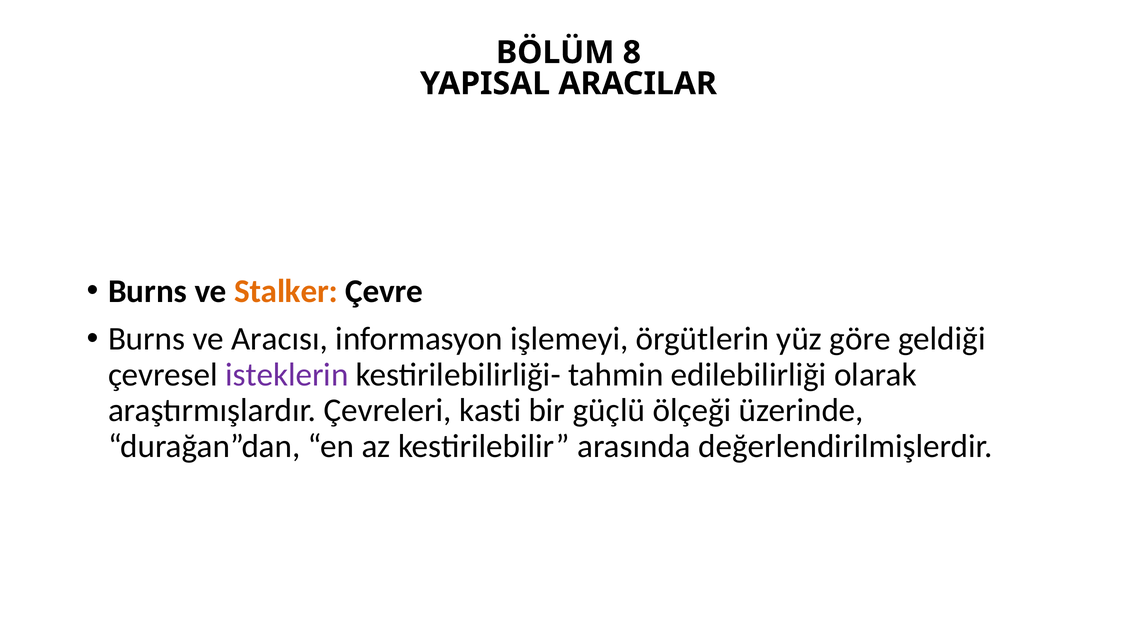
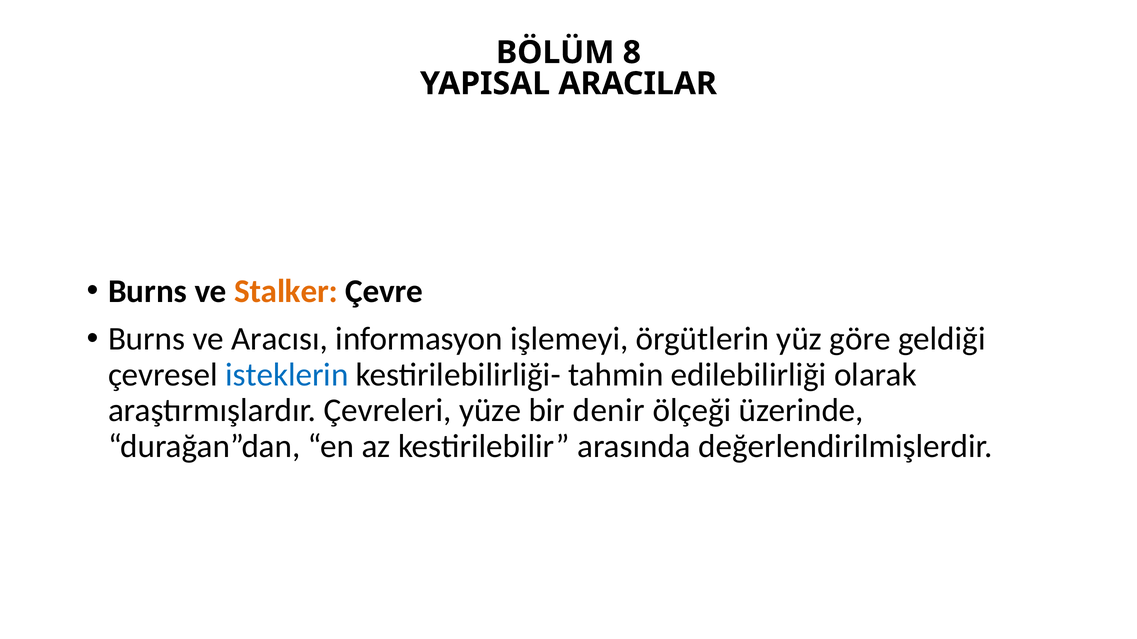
isteklerin colour: purple -> blue (287, 375)
kasti: kasti -> yüze (490, 411)
güçlü: güçlü -> denir (609, 411)
